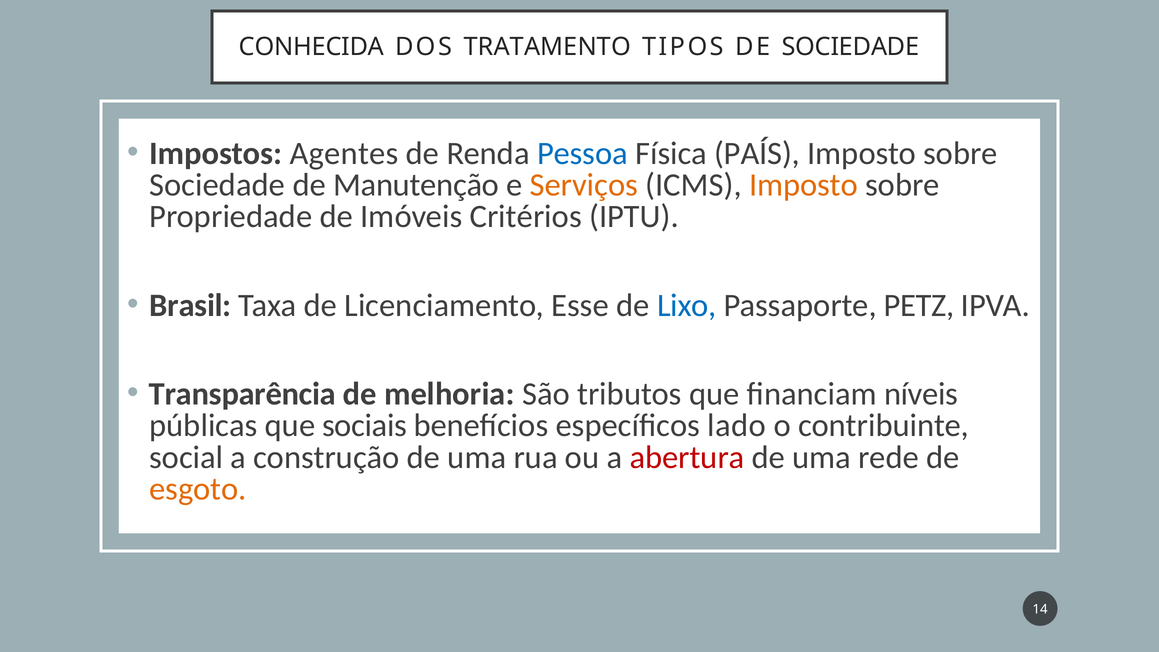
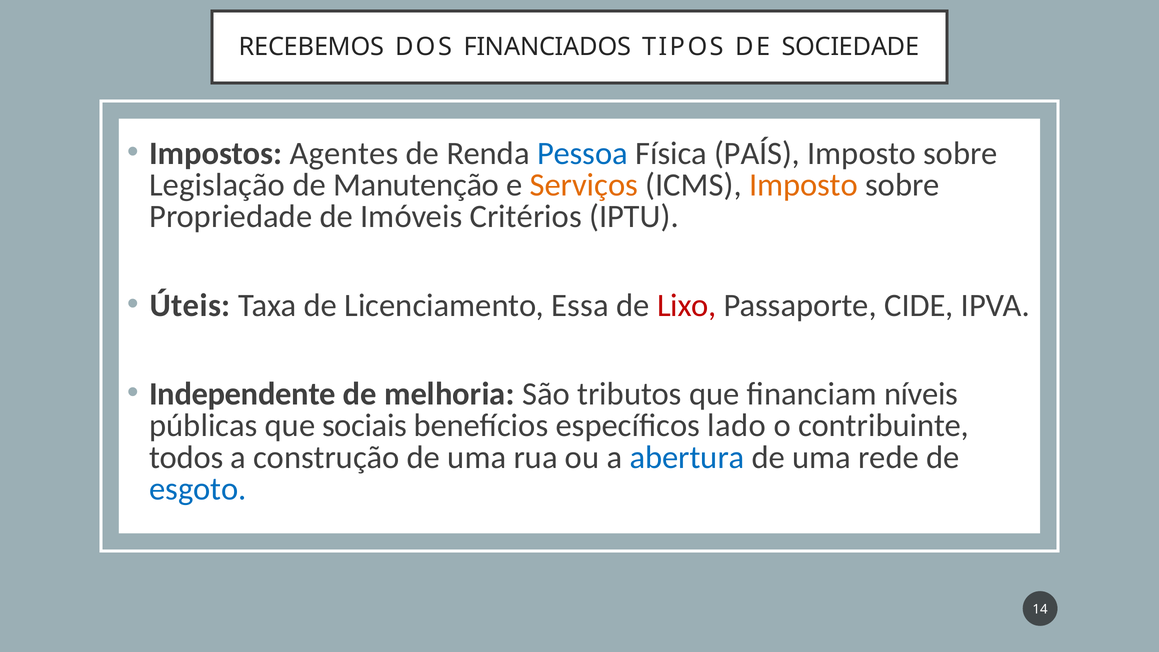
CONHECIDA: CONHECIDA -> RECEBEMOS (311, 47)
TRATAMENTO: TRATAMENTO -> FINANCIADOS (547, 47)
Sociedade: Sociedade -> Legislação (217, 185)
Brasil: Brasil -> Úteis (190, 305)
Esse: Esse -> Essa (580, 305)
Lixo colour: blue -> red (687, 305)
PETZ: PETZ -> CIDE (919, 305)
Transparência: Transparência -> Independente (242, 394)
social: social -> todos (186, 457)
abertura colour: red -> blue (687, 457)
esgoto colour: orange -> blue (198, 489)
